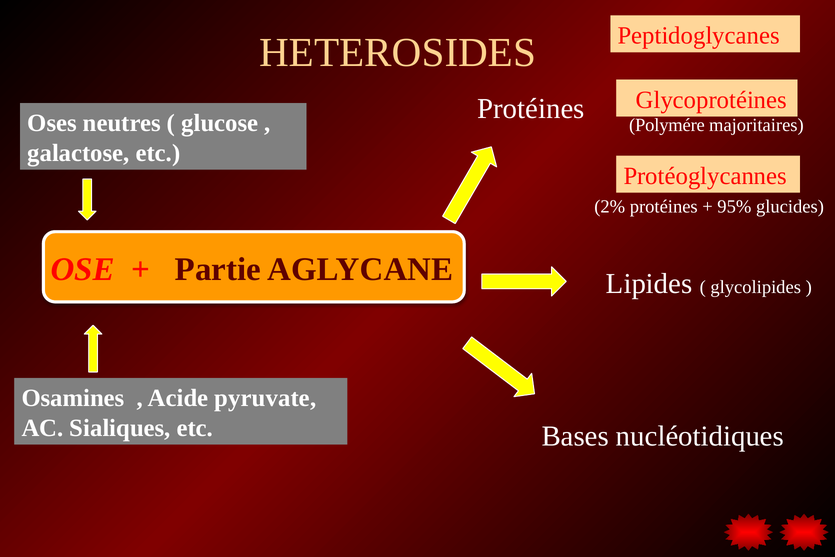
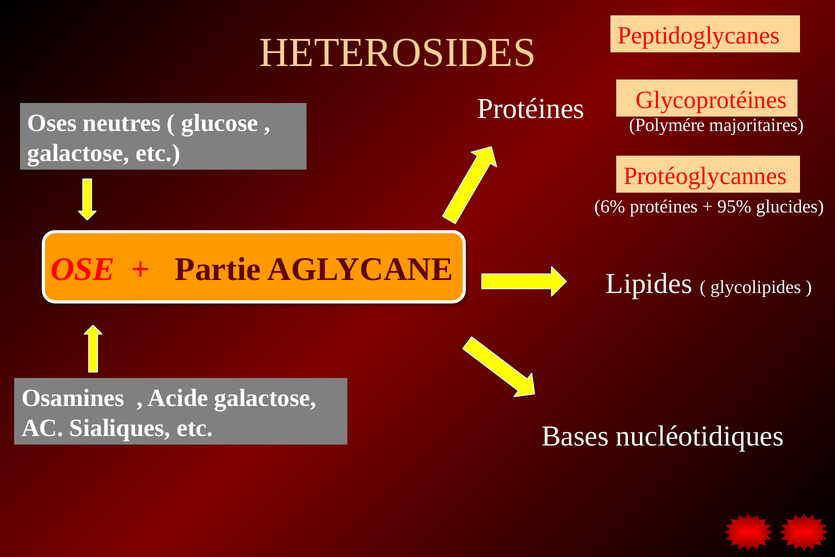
2%: 2% -> 6% (610, 207)
Acide pyruvate: pyruvate -> galactose (265, 398)
